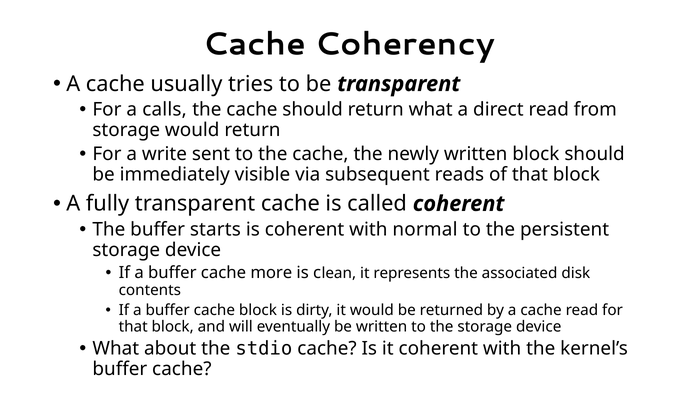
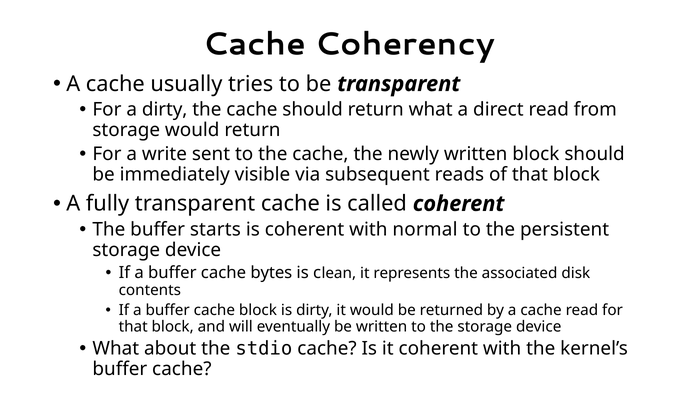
a calls: calls -> dirty (165, 109)
more: more -> bytes (271, 272)
